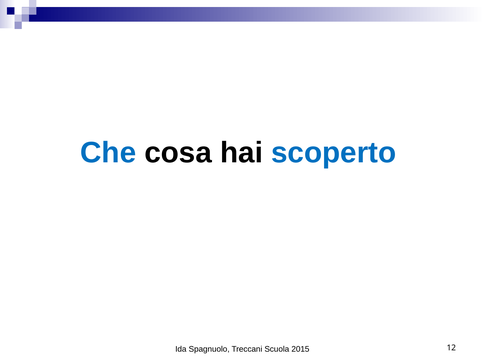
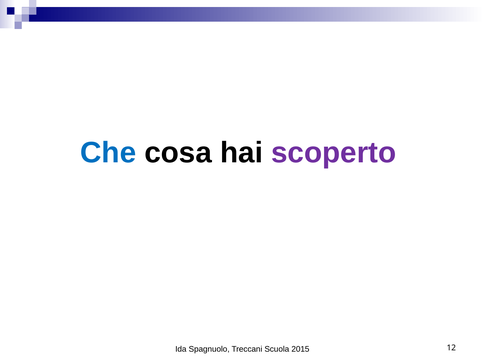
scoperto colour: blue -> purple (334, 153)
